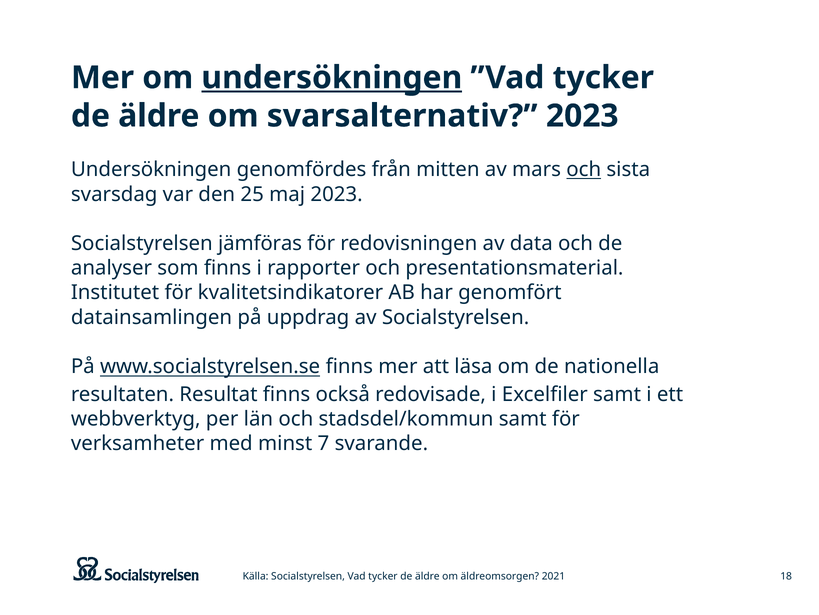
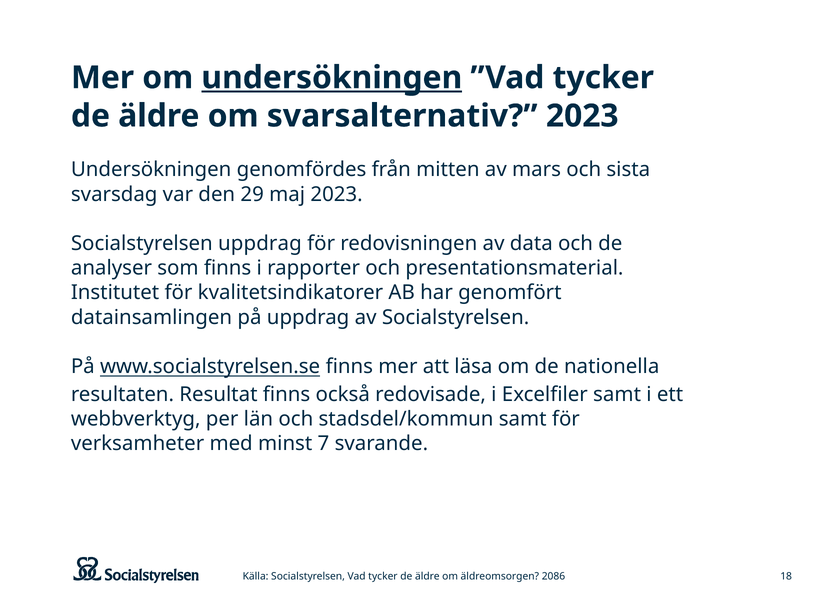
och underline: present -> none (584, 169)
25: 25 -> 29 (252, 194)
Socialstyrelsen jämföras: jämföras -> uppdrag (260, 243)
2021: 2021 -> 2086 (553, 576)
